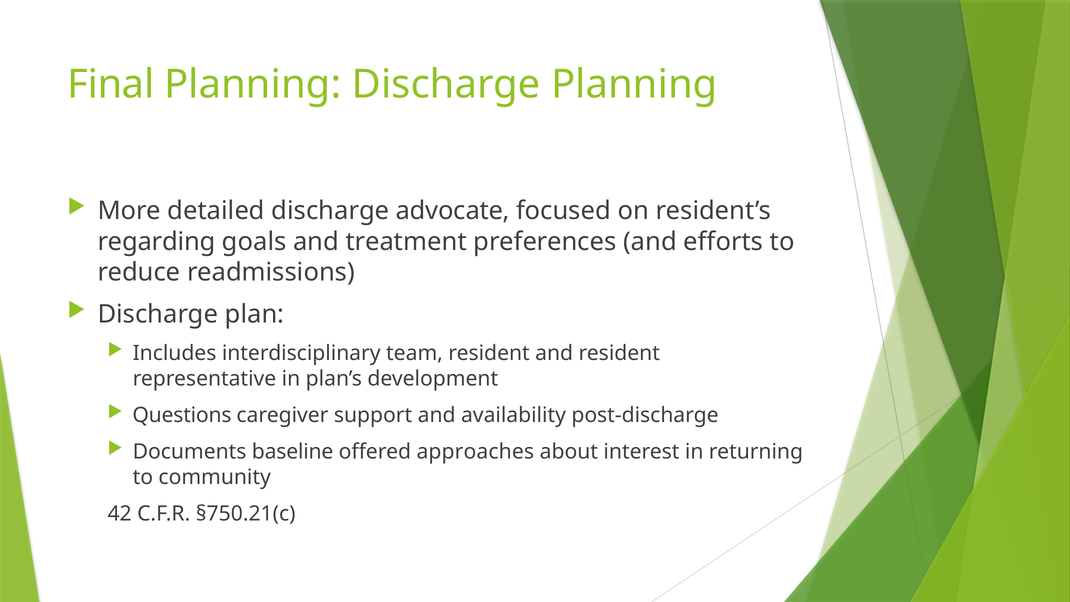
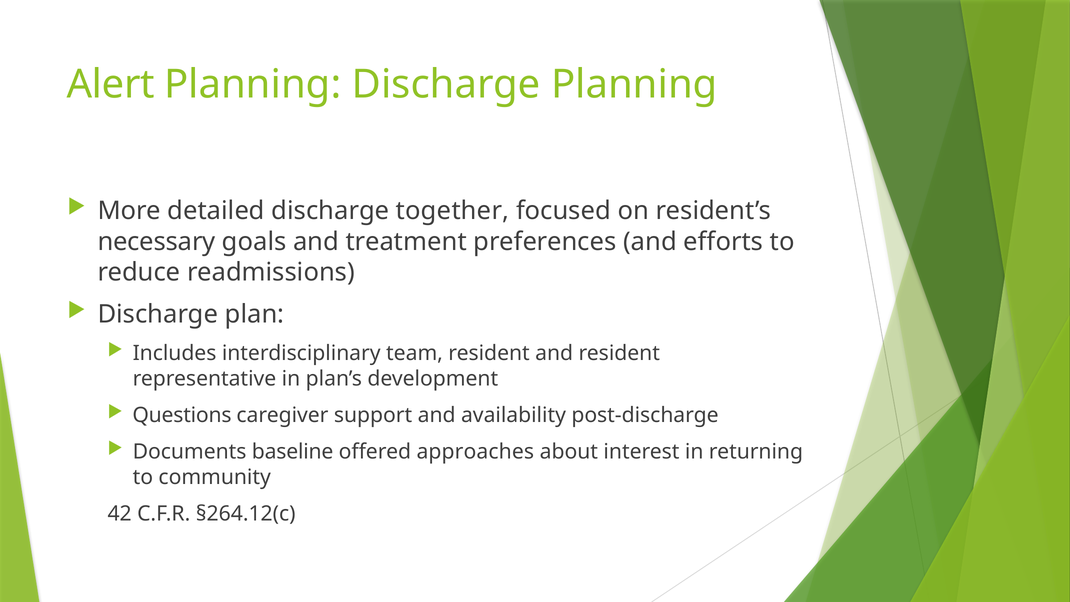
Final: Final -> Alert (111, 84)
advocate: advocate -> together (453, 211)
regarding: regarding -> necessary (157, 242)
§750.21(c: §750.21(c -> §264.12(c (246, 514)
